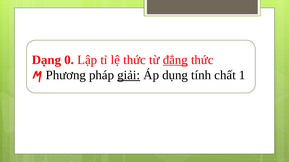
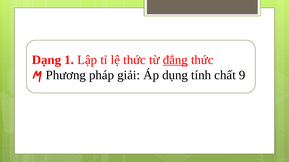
0: 0 -> 1 (69, 60)
giải underline: present -> none (129, 75)
1: 1 -> 9 (242, 75)
